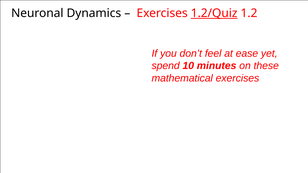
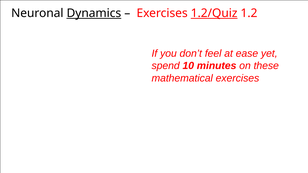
Dynamics underline: none -> present (94, 13)
